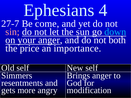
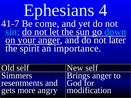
27-7: 27-7 -> 41-7 (10, 24)
sin colour: pink -> light blue (12, 32)
both: both -> later (117, 40)
price: price -> spirit (30, 48)
